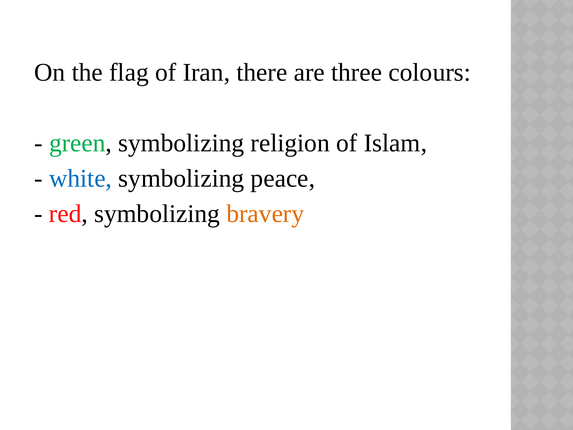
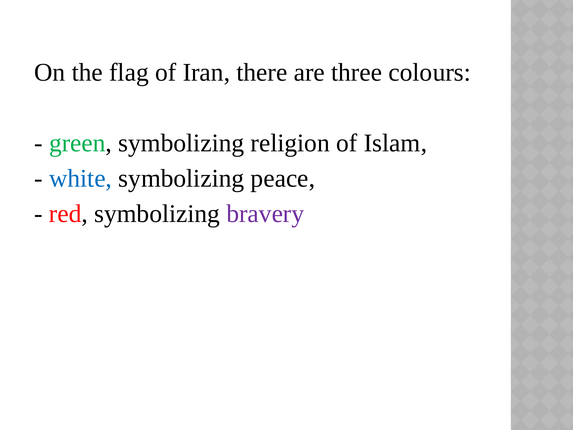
bravery colour: orange -> purple (265, 214)
